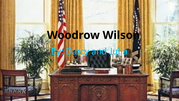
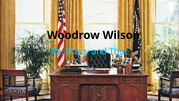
Julia: Julia -> That (118, 51)
